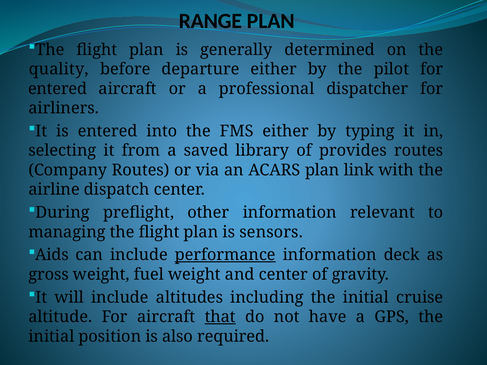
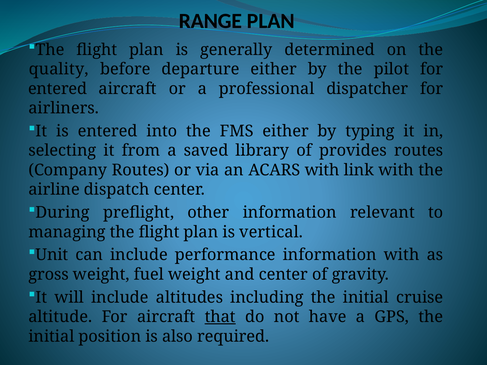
ACARS plan: plan -> with (322, 170)
sensors: sensors -> vertical (271, 232)
Aids: Aids -> Unit (52, 255)
performance underline: present -> none (225, 255)
information deck: deck -> with (402, 255)
